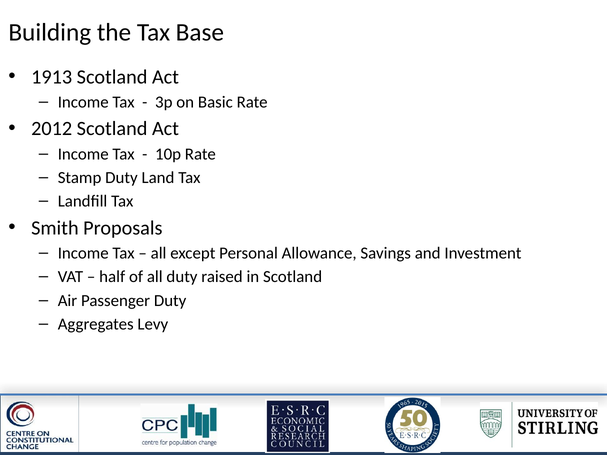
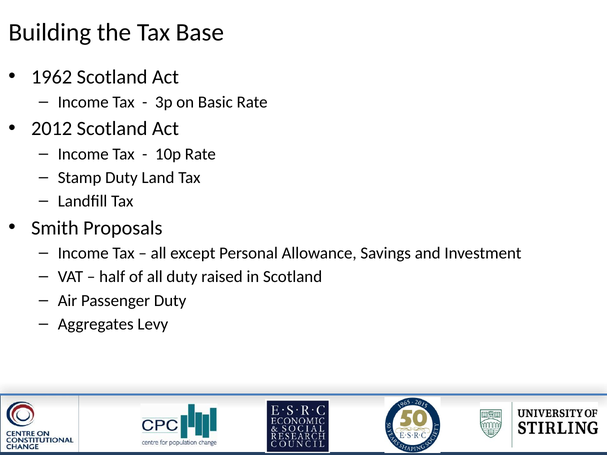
1913: 1913 -> 1962 (52, 77)
